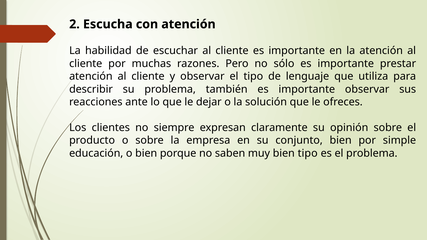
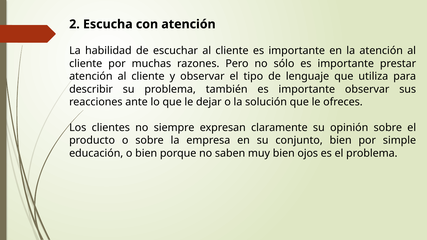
bien tipo: tipo -> ojos (308, 153)
